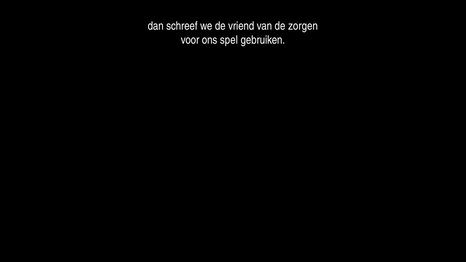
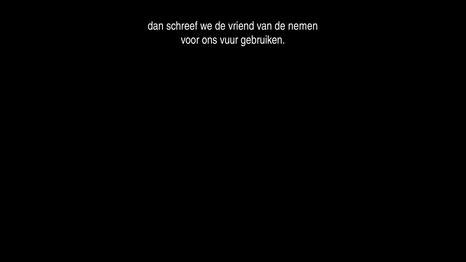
zorgen: zorgen -> nemen (303, 26)
spel: spel -> vuur (229, 40)
